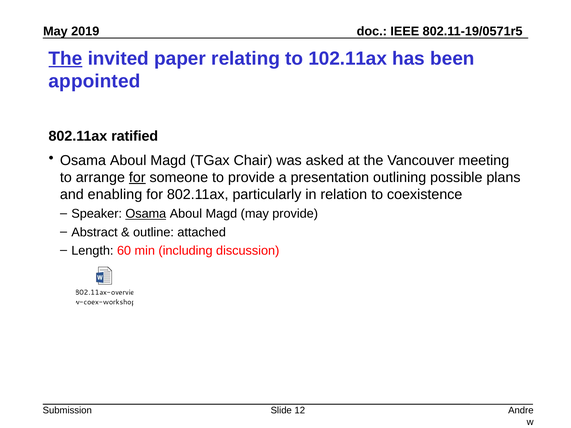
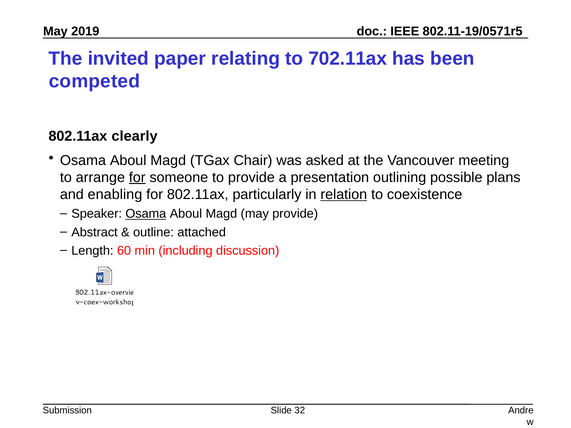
The underline: present -> none (65, 58)
102.11ax: 102.11ax -> 702.11ax (348, 58)
appointed: appointed -> competed (94, 81)
ratified: ratified -> clearly (135, 136)
relation underline: none -> present (344, 195)
12: 12 -> 32 (300, 411)
